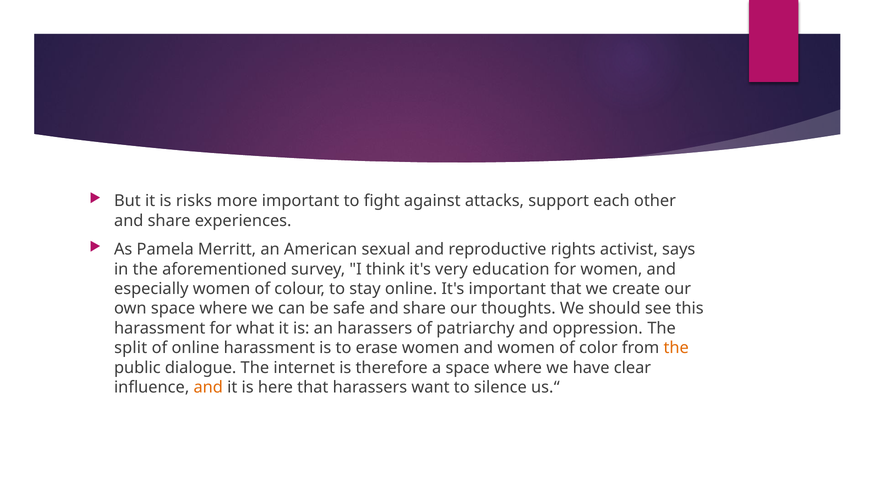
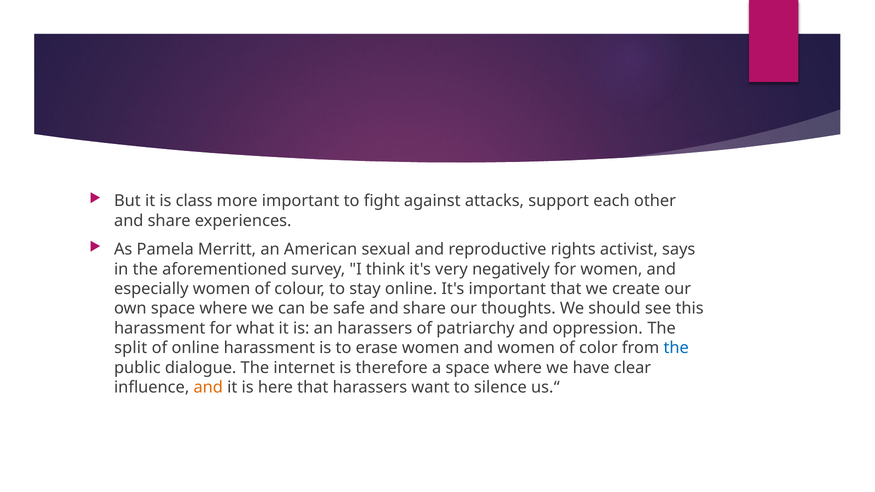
risks: risks -> class (194, 201)
education: education -> negatively (511, 269)
the colour: orange -> blue (676, 348)
